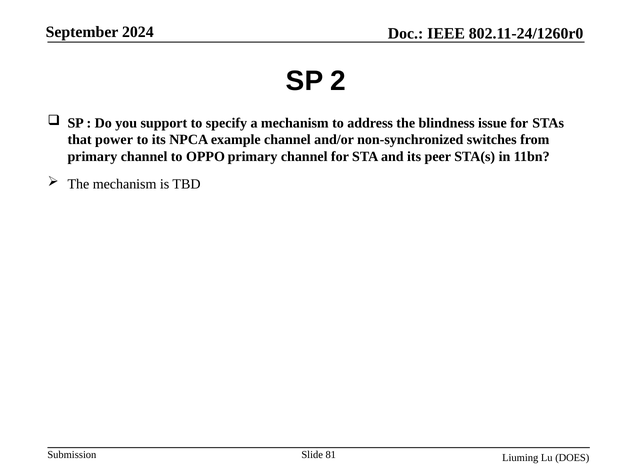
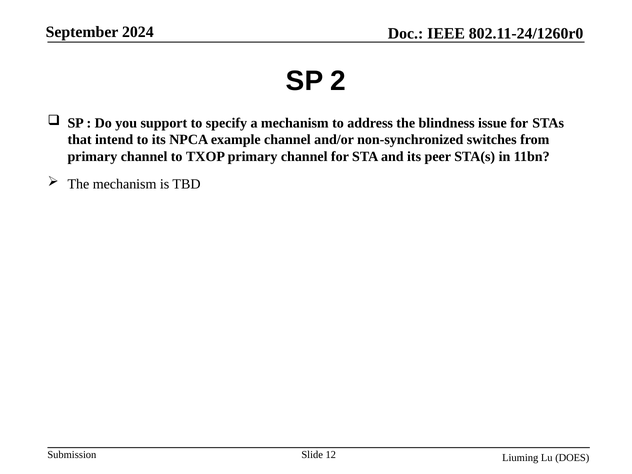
power: power -> intend (114, 140)
OPPO: OPPO -> TXOP (205, 157)
81: 81 -> 12 (331, 455)
